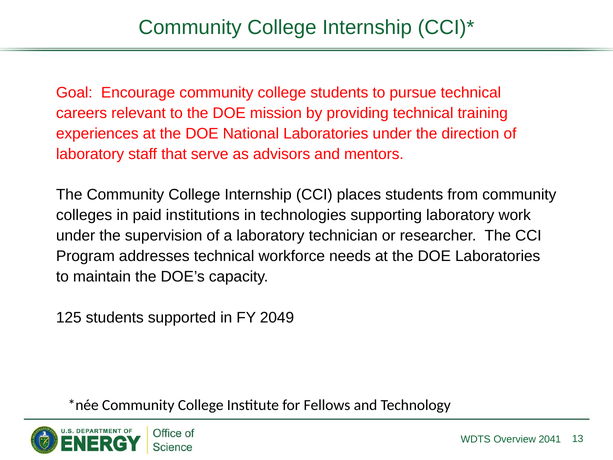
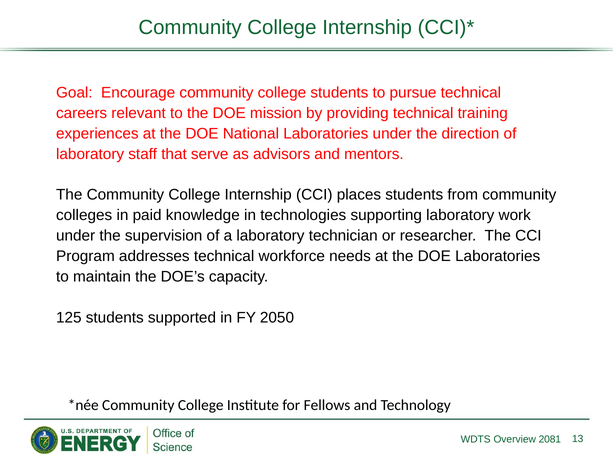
institutions: institutions -> knowledge (203, 215)
2049: 2049 -> 2050 (277, 317)
2041: 2041 -> 2081 (550, 439)
